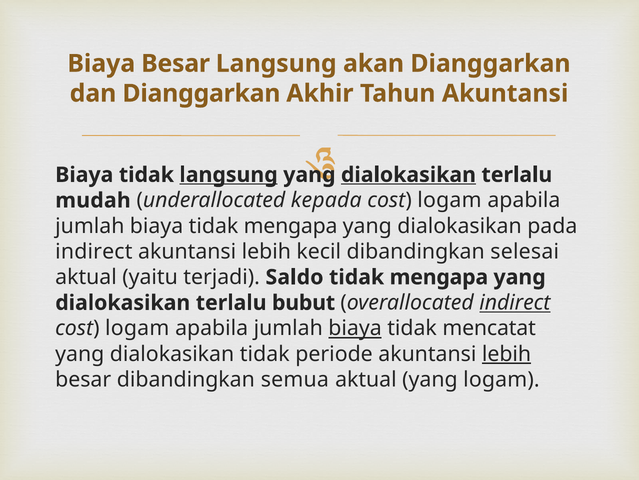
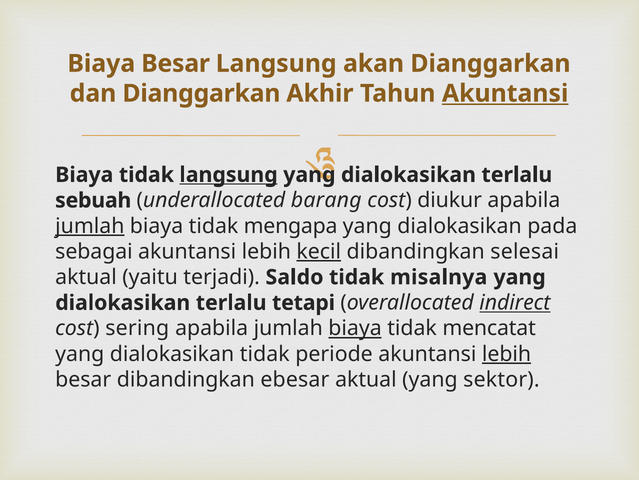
Akuntansi underline: none -> present (505, 93)
dialokasikan underline: present -> none (408, 175)
mudah: mudah -> sebuah (93, 200)
kepada: kepada -> barang (326, 200)
logam: logam -> diukur (450, 200)
jumlah underline: none -> present (90, 226)
indirect: indirect -> sebagai (94, 251)
kecil underline: none -> present (319, 251)
mengapa: mengapa -> misalnya (439, 277)
bubut: bubut -> tetapi (304, 302)
logam: logam -> sering (137, 328)
semua: semua -> ebesar (295, 379)
yang logam: logam -> sektor (501, 379)
